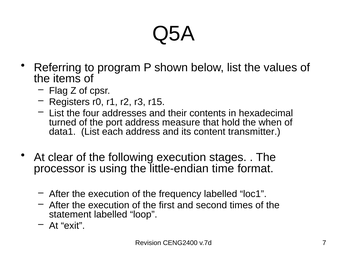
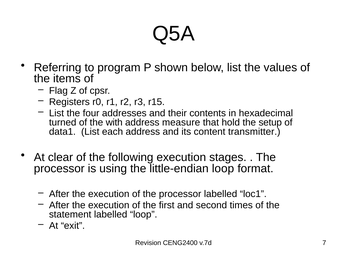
port: port -> with (114, 122)
when: when -> setup (270, 122)
little-endian time: time -> loop (223, 169)
of the frequency: frequency -> processor (180, 194)
